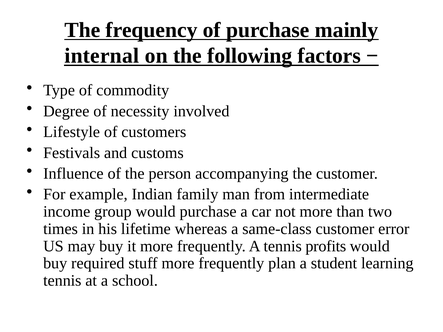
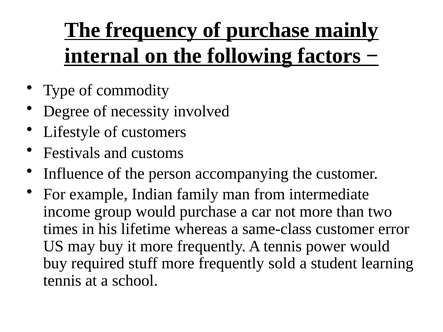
profits: profits -> power (326, 246)
plan: plan -> sold (282, 264)
